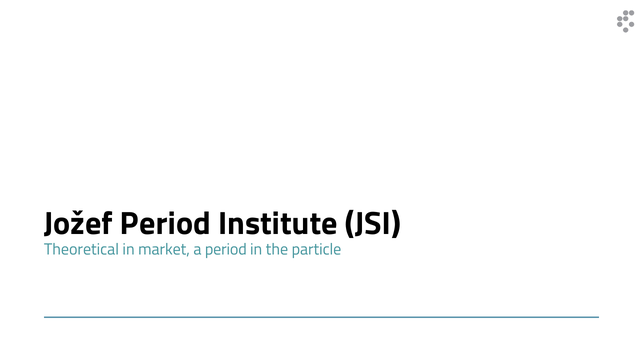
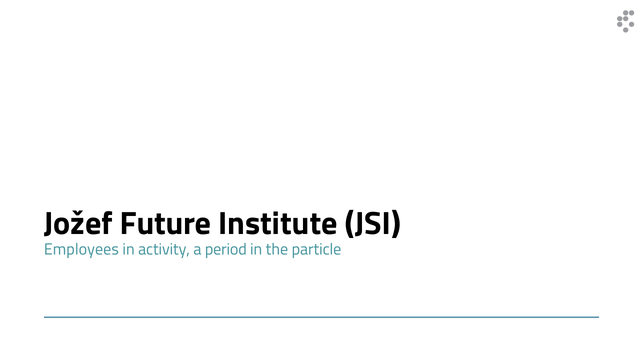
Jožef Period: Period -> Future (166, 224)
Theoretical: Theoretical -> Employees (81, 249)
market: market -> activity (164, 249)
